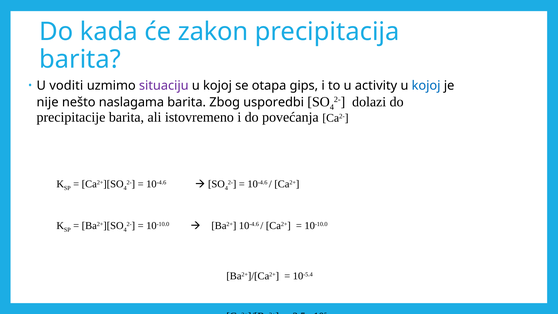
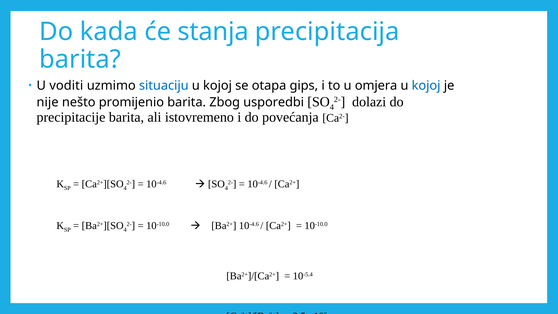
zakon: zakon -> stanja (213, 32)
situaciju colour: purple -> blue (164, 86)
activity: activity -> omjera (376, 86)
naslagama: naslagama -> promijenio (131, 102)
